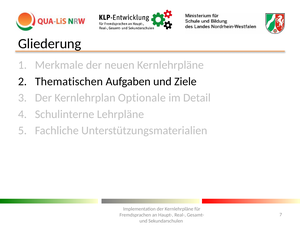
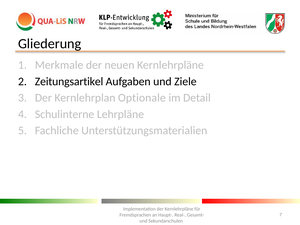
Thematischen: Thematischen -> Zeitungsartikel (69, 81)
